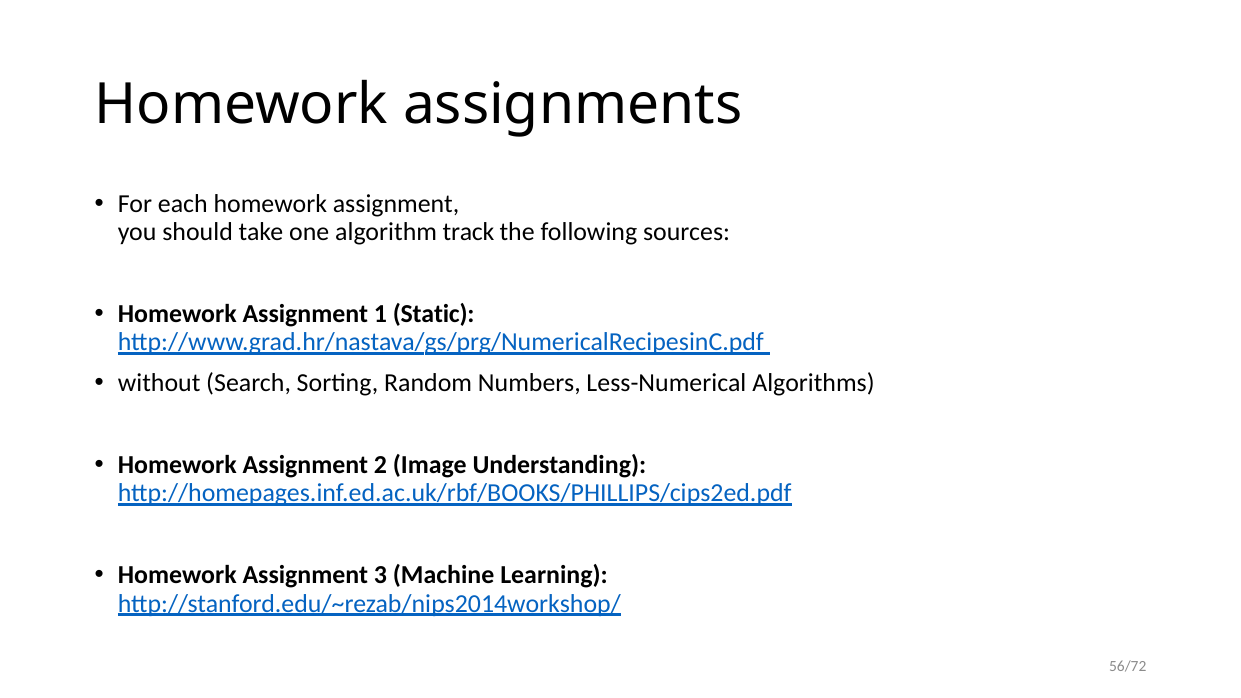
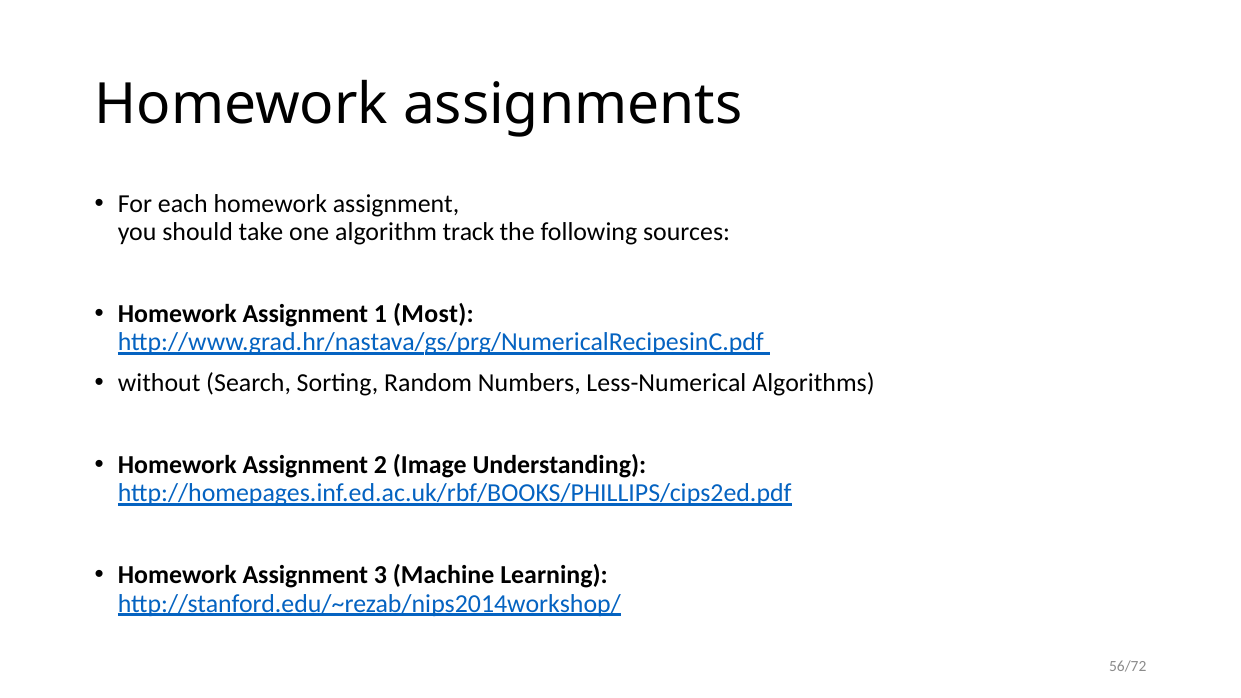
Static: Static -> Most (433, 314)
